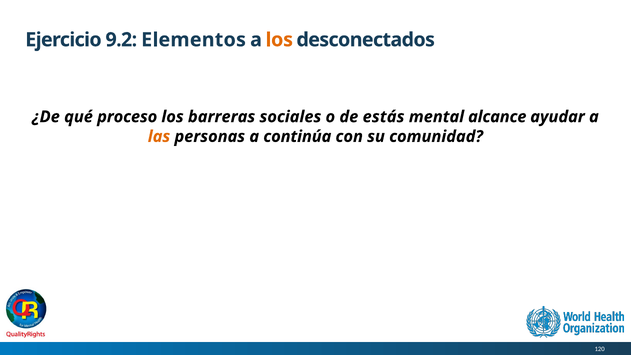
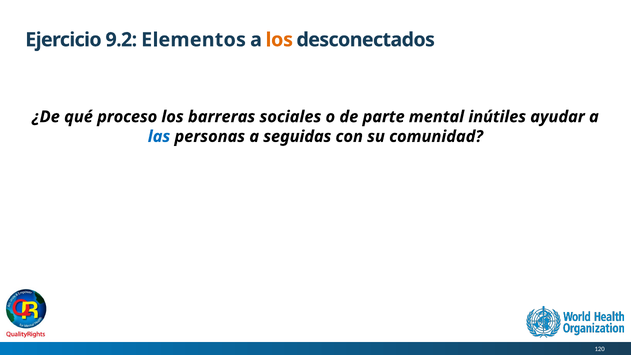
estás: estás -> parte (384, 117)
alcance: alcance -> inútiles (497, 117)
las colour: orange -> blue (159, 136)
continúa: continúa -> seguidas (297, 136)
